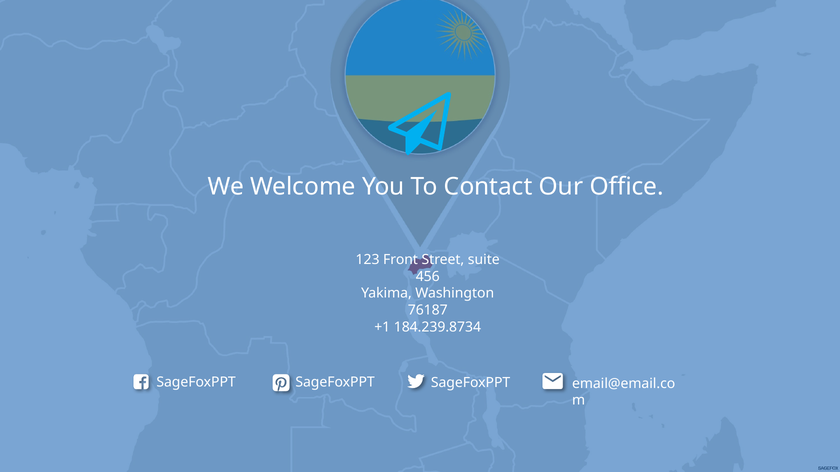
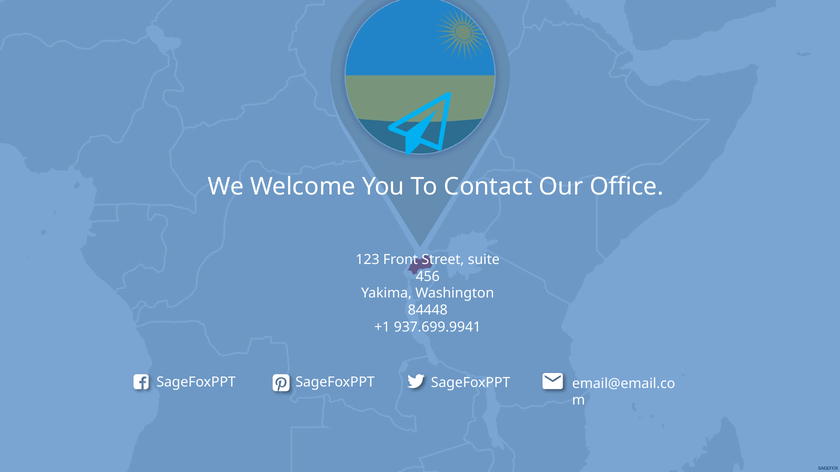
76187: 76187 -> 84448 (428, 310)
184.239.8734: 184.239.8734 -> 937.699.9941 (437, 327)
